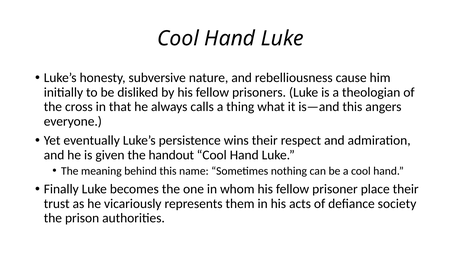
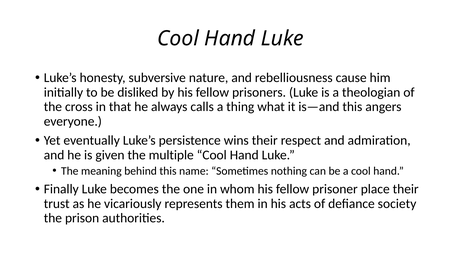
handout: handout -> multiple (171, 155)
